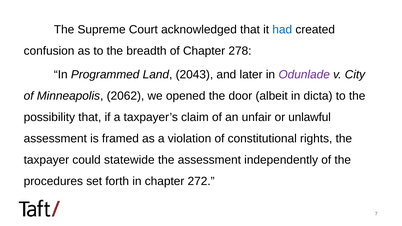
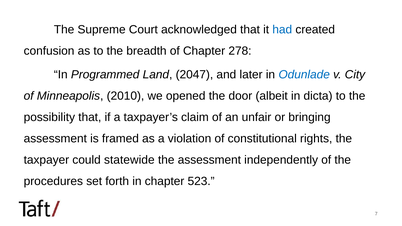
2043: 2043 -> 2047 (194, 75)
Odunlade colour: purple -> blue (304, 75)
2062: 2062 -> 2010 (125, 96)
unlawful: unlawful -> bringing (309, 117)
272: 272 -> 523 (201, 181)
